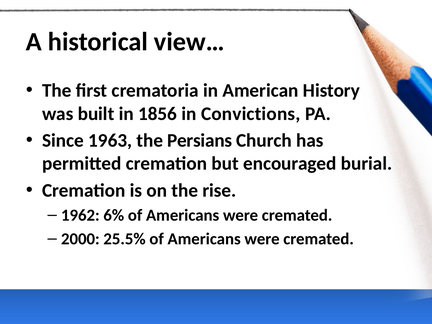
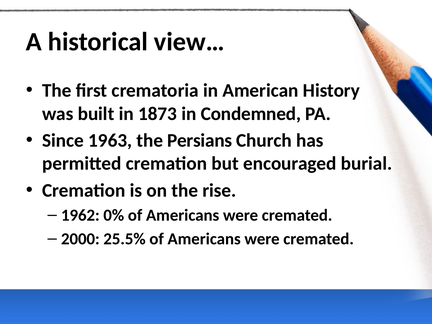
1856: 1856 -> 1873 (158, 114)
Convictions: Convictions -> Condemned (251, 114)
6%: 6% -> 0% (114, 215)
